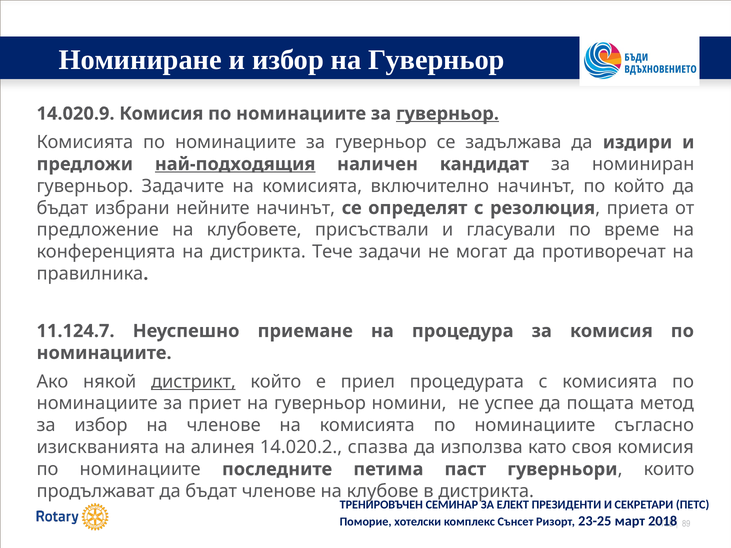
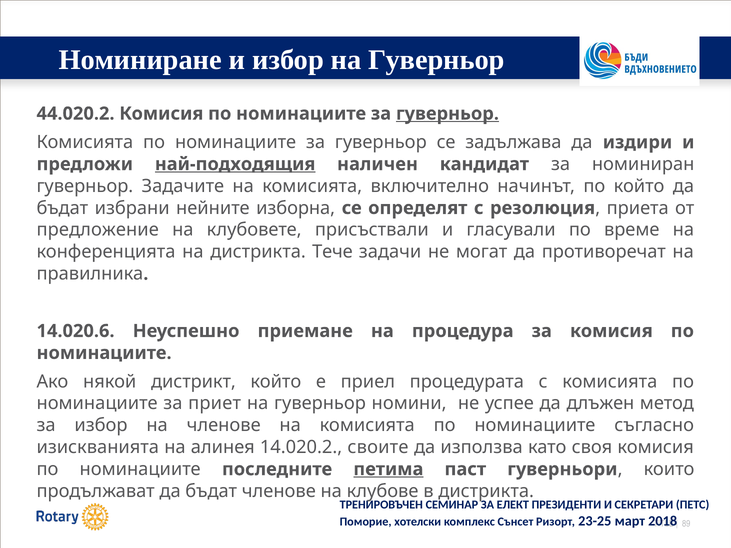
14.020.9: 14.020.9 -> 44.020.2 (76, 114)
нейните начинът: начинът -> изборна (296, 208)
11.124.7: 11.124.7 -> 14.020.6 (76, 331)
дистрикт underline: present -> none (193, 382)
пощата: пощата -> длъжен (600, 404)
спазва: спазва -> своите (378, 448)
петима underline: none -> present (388, 469)
